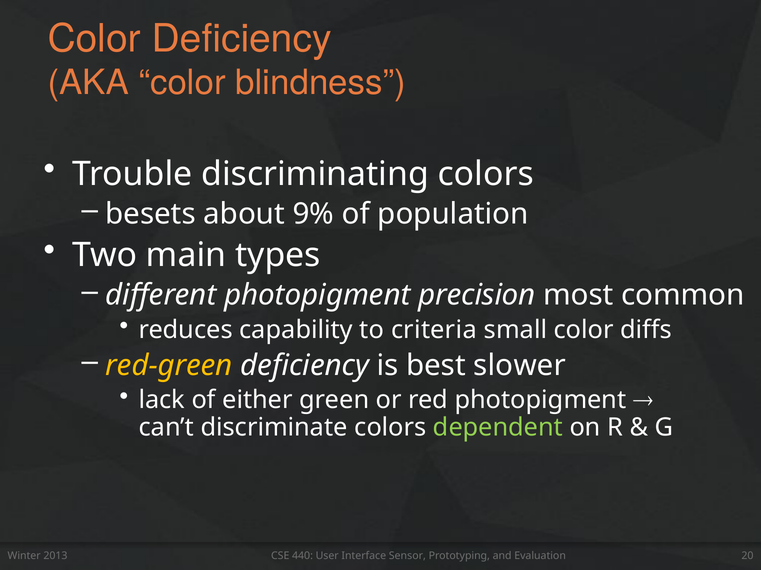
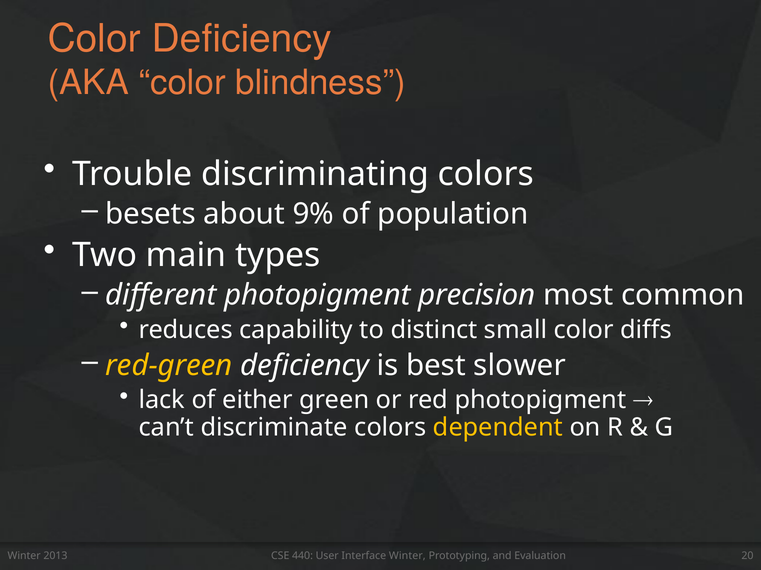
criteria: criteria -> distinct (434, 330)
dependent colour: light green -> yellow (498, 428)
Interface Sensor: Sensor -> Winter (407, 556)
